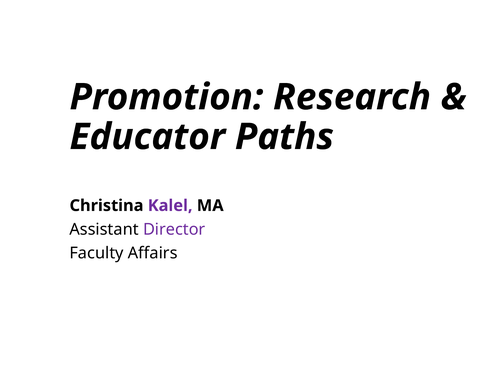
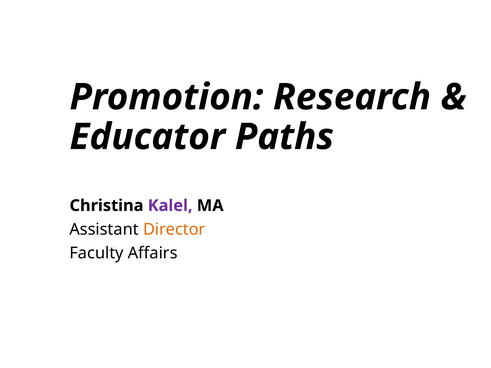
Director colour: purple -> orange (174, 229)
